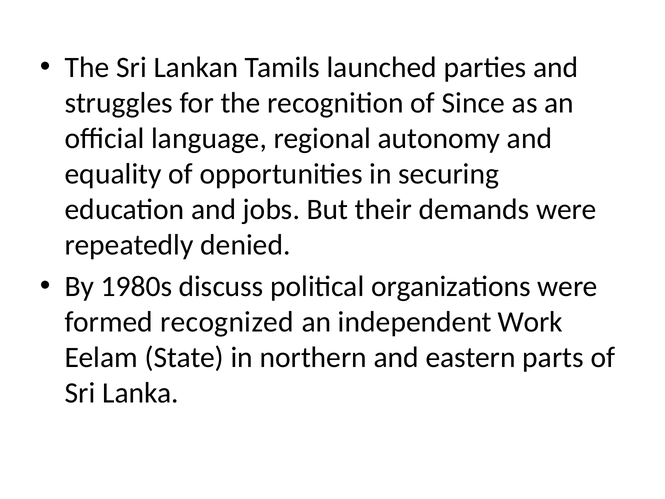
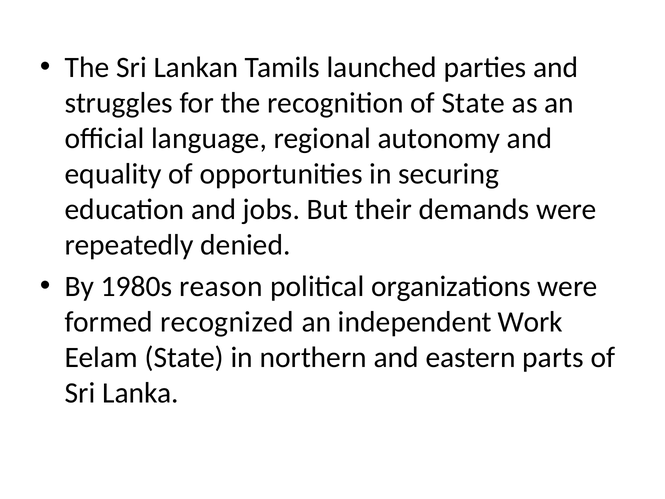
of Since: Since -> State (473, 103)
discuss: discuss -> reason (221, 286)
